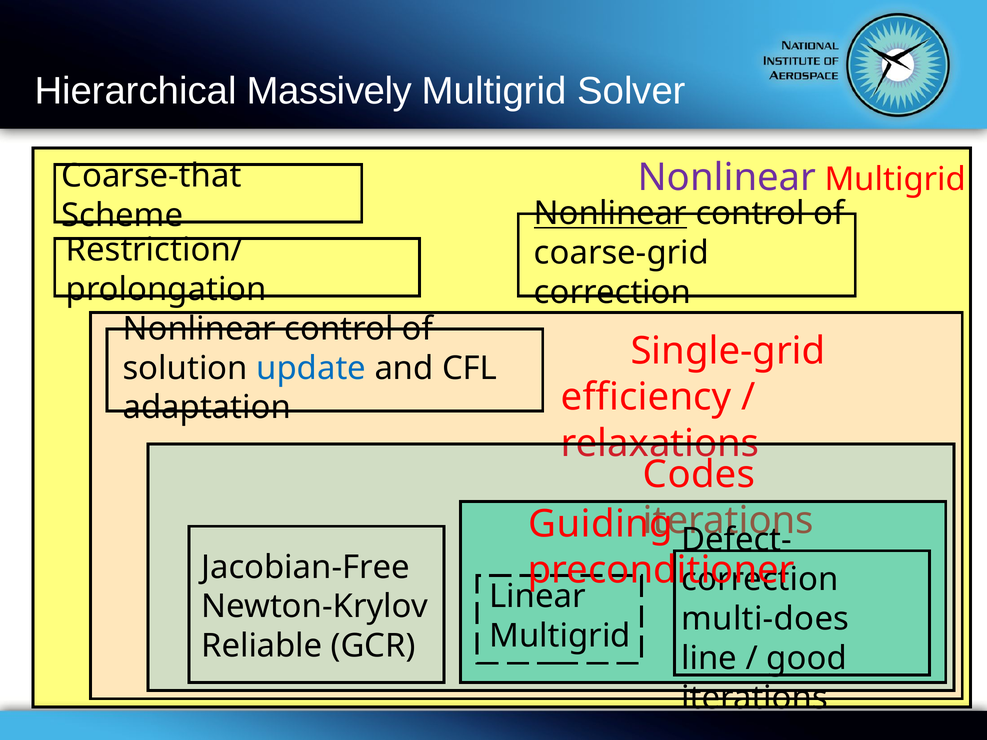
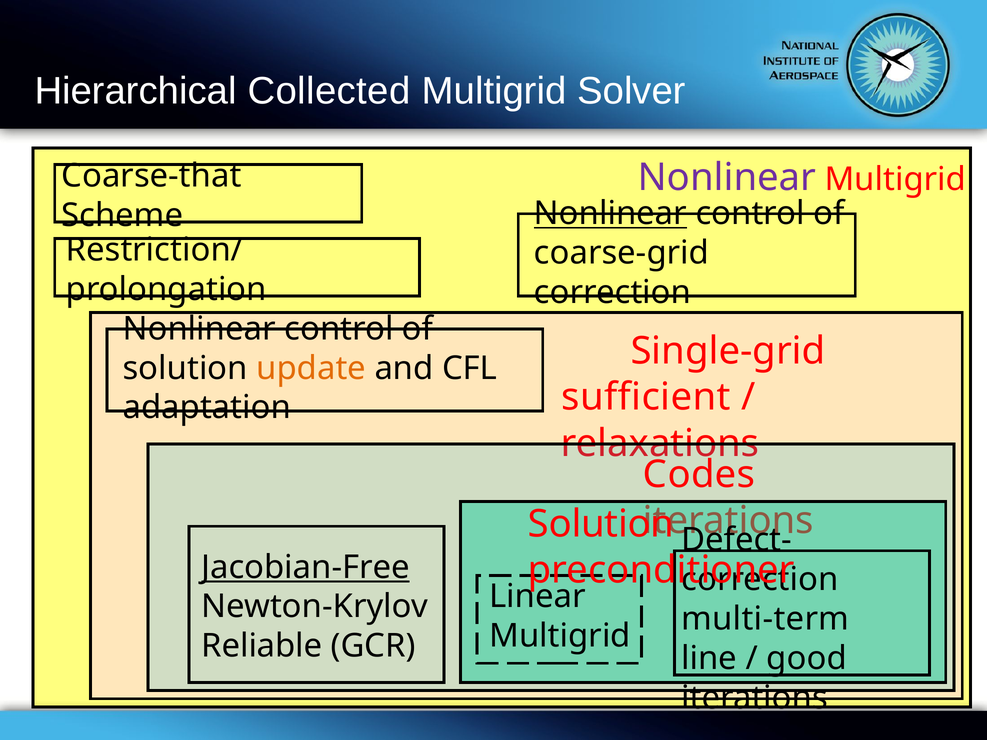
Massively: Massively -> Collected (329, 91)
update colour: blue -> orange (311, 368)
efficiency: efficiency -> sufficient (646, 397)
Guiding: Guiding -> Solution (601, 524)
Jacobian-Free underline: none -> present (306, 567)
multi-does: multi-does -> multi-term (765, 619)
